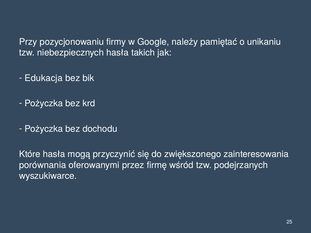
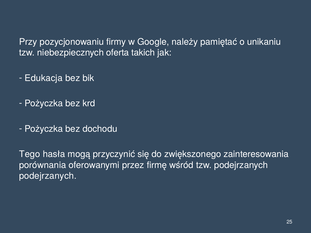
niebezpiecznych hasła: hasła -> oferta (118, 53)
Które: Które -> Tego (30, 154)
wyszukiwarce: wyszukiwarce -> podejrzanych (48, 176)
